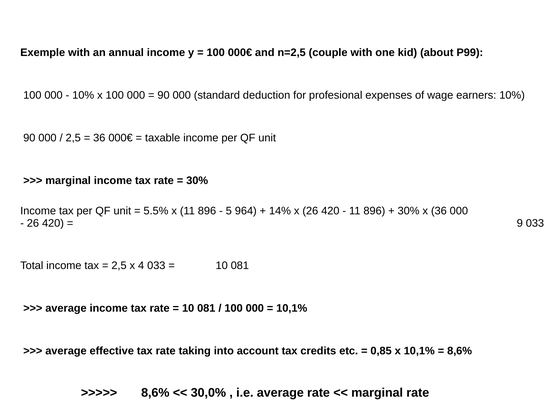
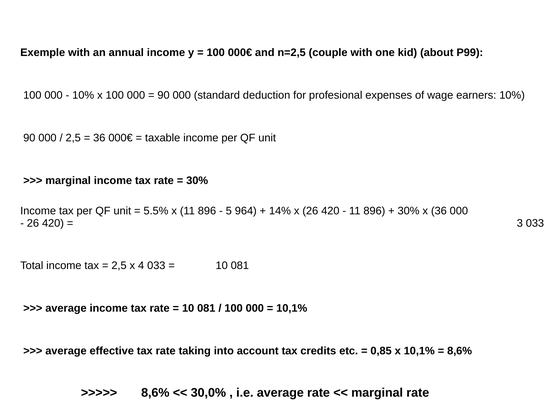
9: 9 -> 3 (520, 223)
